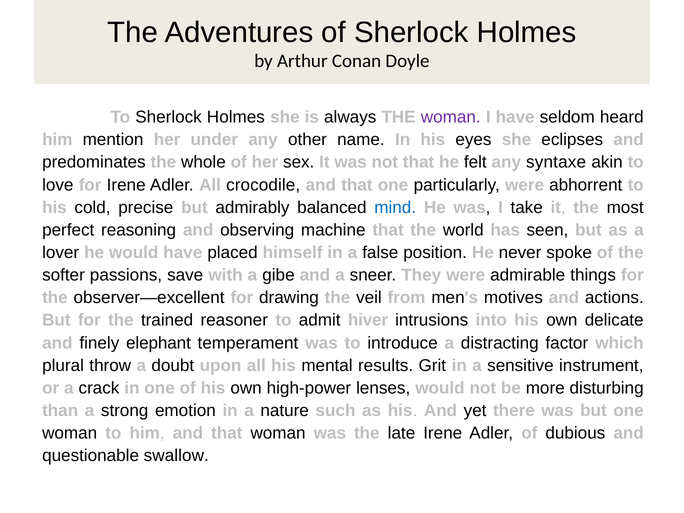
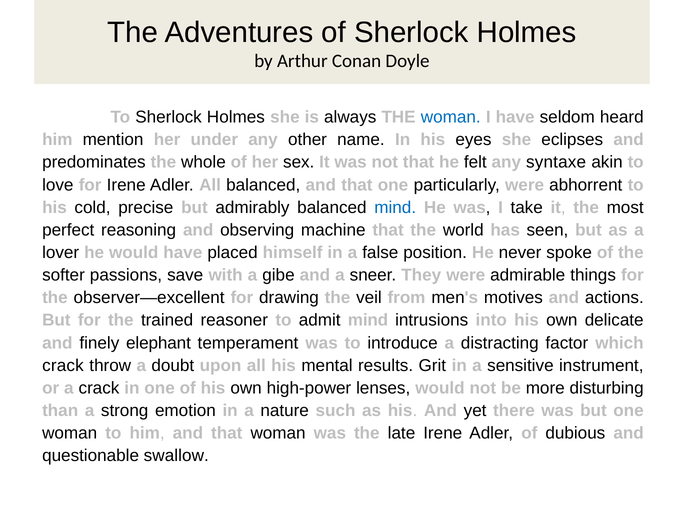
woman colour: purple -> blue (451, 117)
All crocodile: crocodile -> balanced (263, 185)
admit hiver: hiver -> mind (368, 320)
plural: plural -> crack (63, 365)
